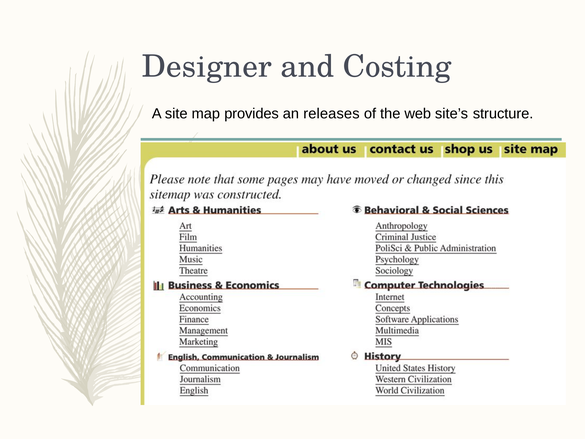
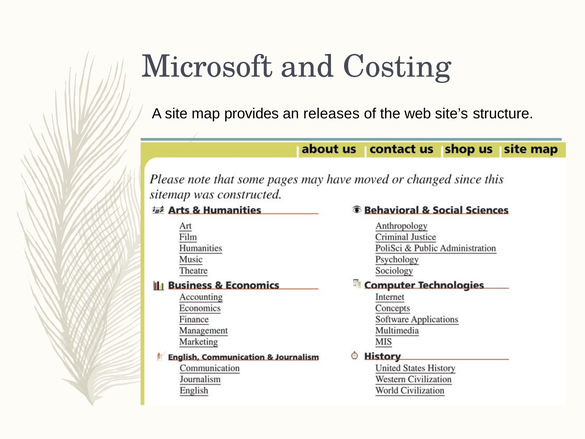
Designer: Designer -> Microsoft (207, 67)
